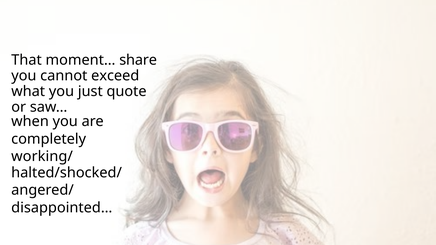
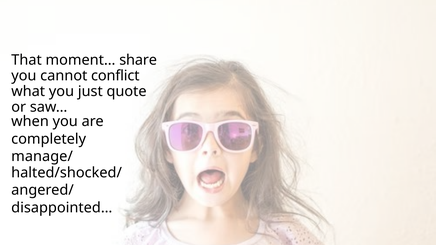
exceed: exceed -> conflict (115, 76)
working/: working/ -> manage/ (42, 157)
